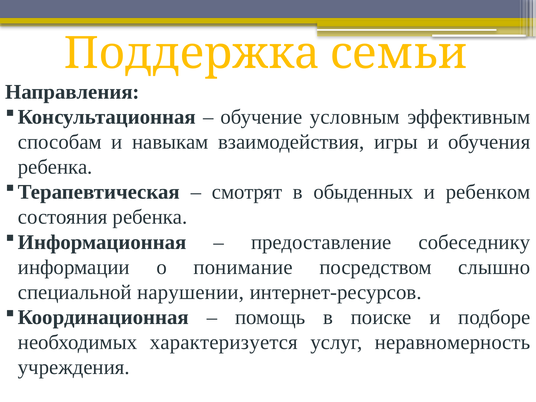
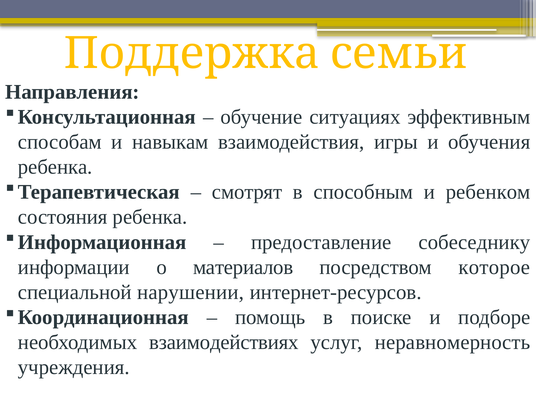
условным: условным -> ситуациях (355, 117)
обыденных: обыденных -> способным (363, 192)
понимание: понимание -> материалов (243, 267)
слышно: слышно -> которое (494, 267)
характеризуется: характеризуется -> взаимодействиях (224, 342)
